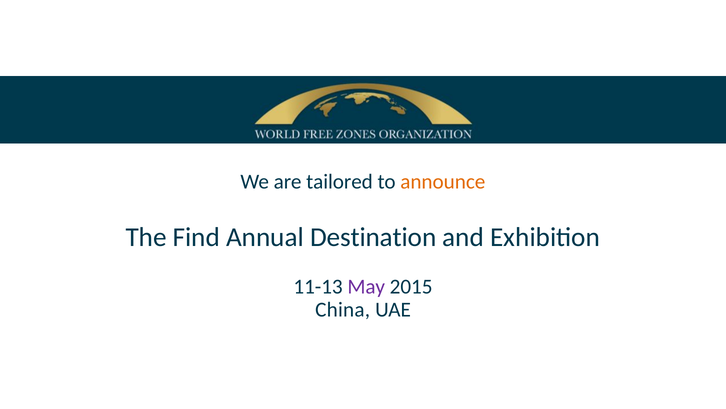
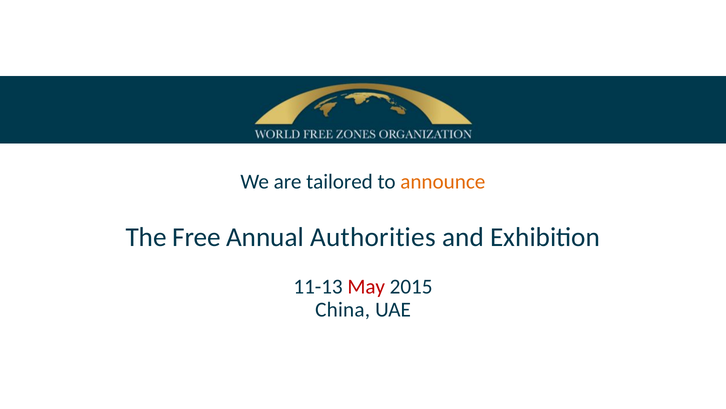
Find: Find -> Free (196, 237)
Destination: Destination -> Authorities (373, 237)
May colour: purple -> red (366, 286)
